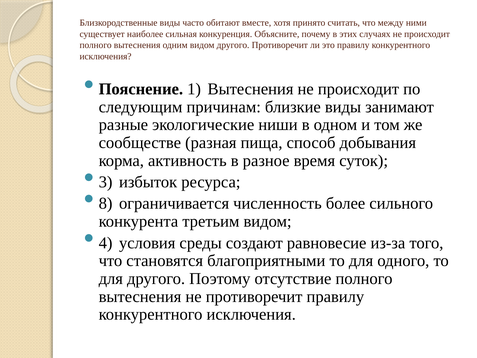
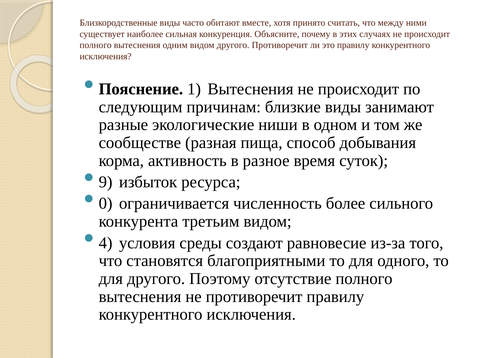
3: 3 -> 9 (106, 182)
8: 8 -> 0 (106, 203)
